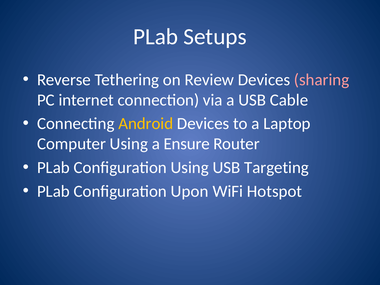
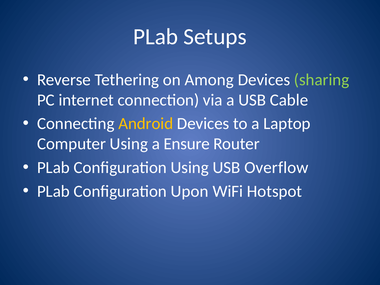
Review: Review -> Among (209, 80)
sharing colour: pink -> light green (322, 80)
Targeting: Targeting -> Overflow (276, 168)
